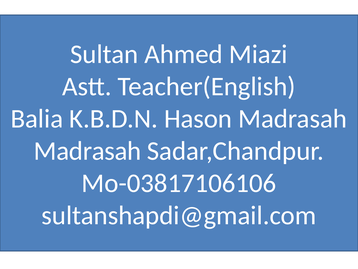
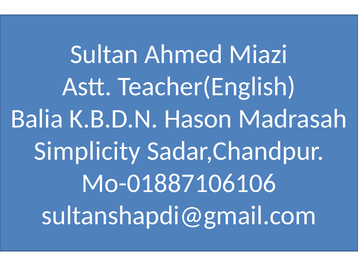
Madrasah: Madrasah -> Simplicity (87, 151)
Mo-03817106106: Mo-03817106106 -> Mo-01887106106 (179, 183)
